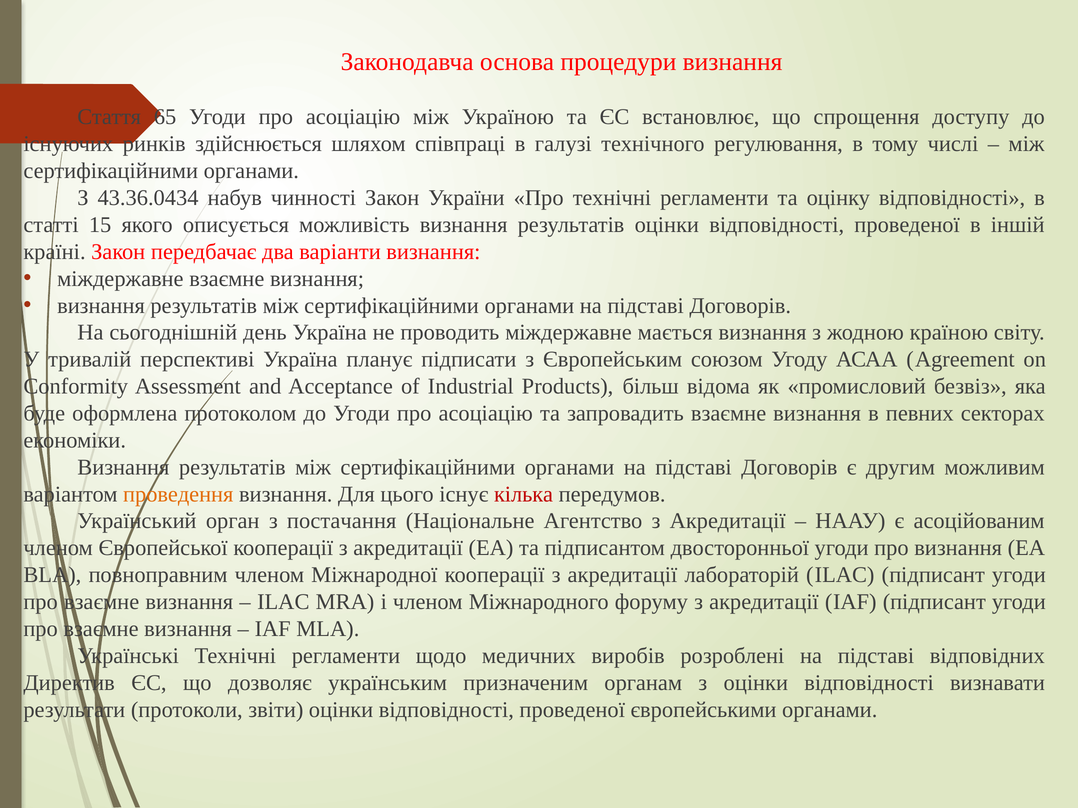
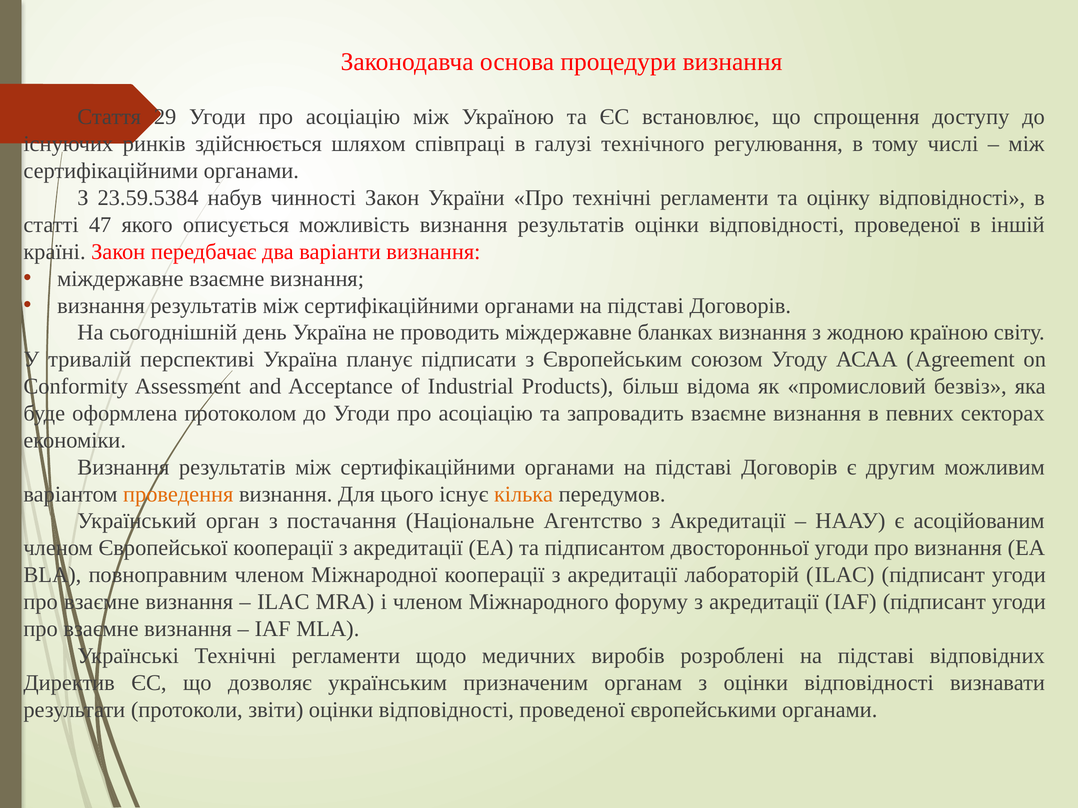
65: 65 -> 29 (165, 117)
43.36.0434: 43.36.0434 -> 23.59.5384 (148, 198)
15: 15 -> 47 (100, 225)
мається: мається -> бланках (675, 333)
кілька colour: red -> orange (524, 494)
